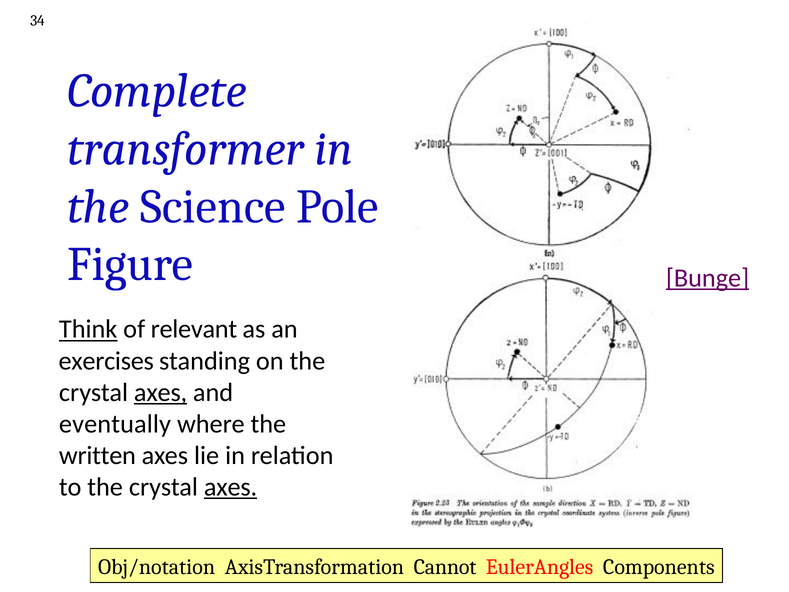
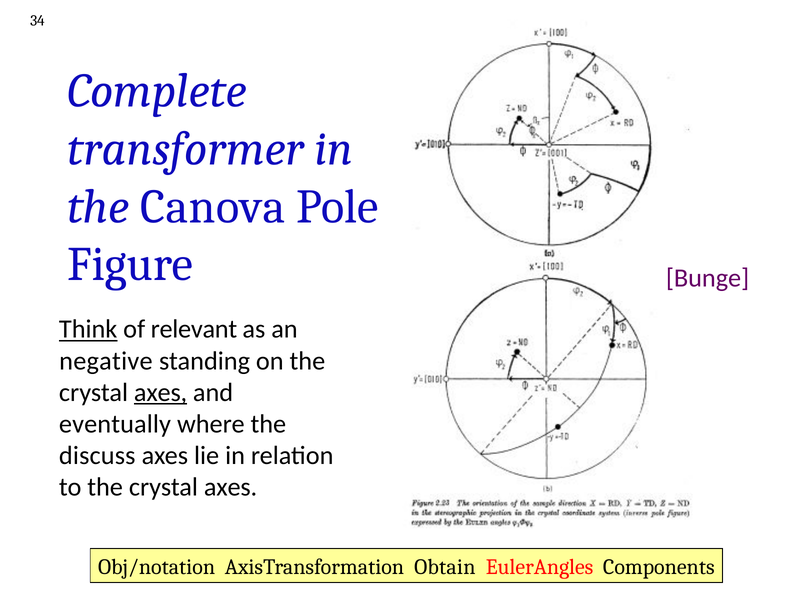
Science: Science -> Canova (213, 207)
Bunge underline: present -> none (708, 278)
exercises: exercises -> negative (106, 361)
written: written -> discuss (97, 455)
axes underline: present -> none (231, 487)
Cannot: Cannot -> Obtain (445, 567)
